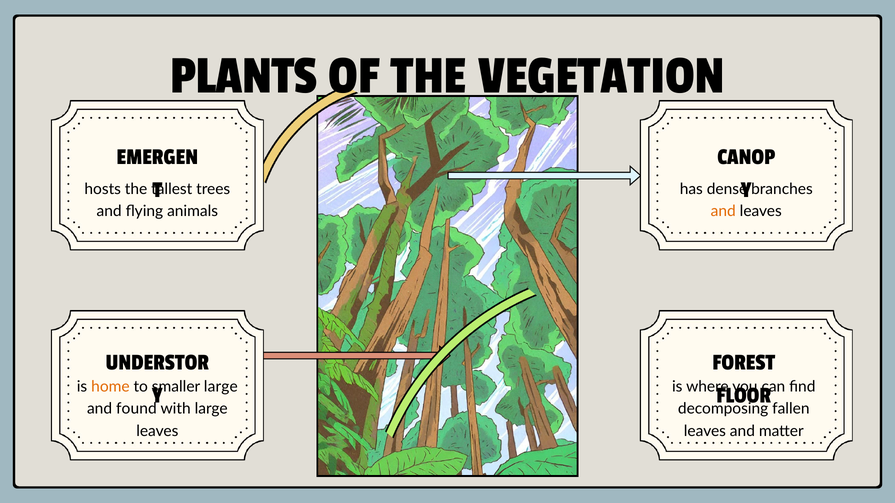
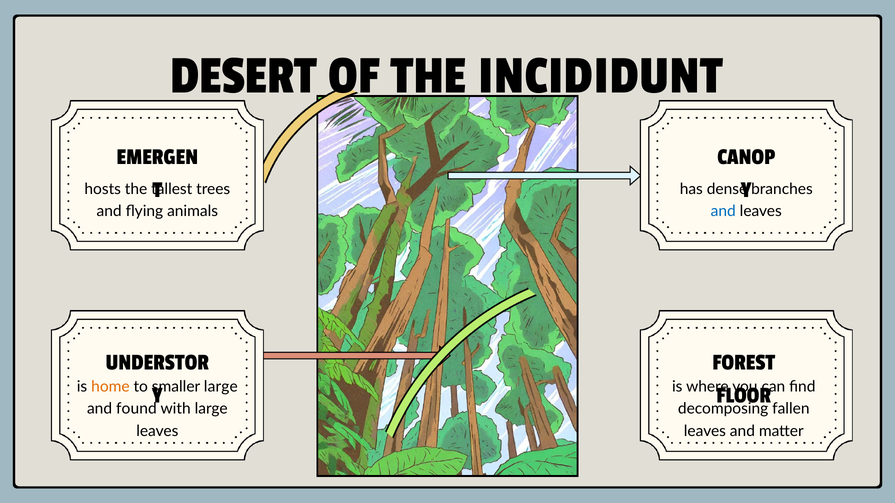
PLANTS: PLANTS -> DESERT (244, 75)
VEGETATION: VEGETATION -> INCIDIDUNT (601, 75)
and colour: orange -> blue (723, 212)
